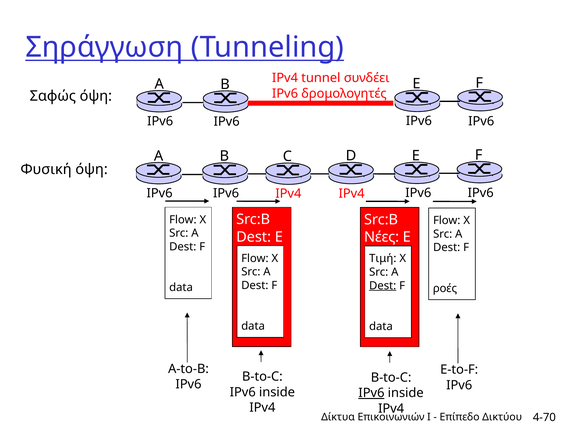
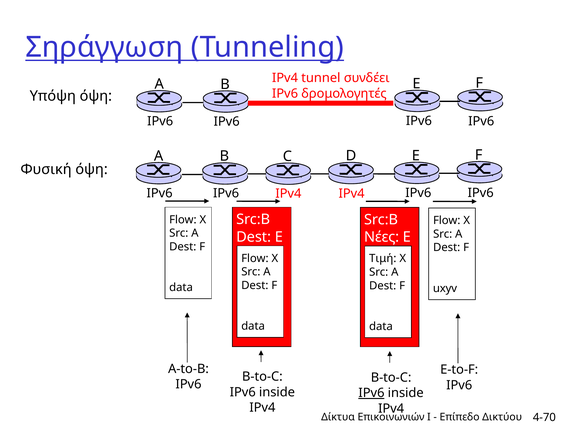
Σαφώς: Σαφώς -> Υπόψη (53, 96)
Dest underline: present -> none (383, 285)
ροές: ροές -> uxyv (445, 288)
